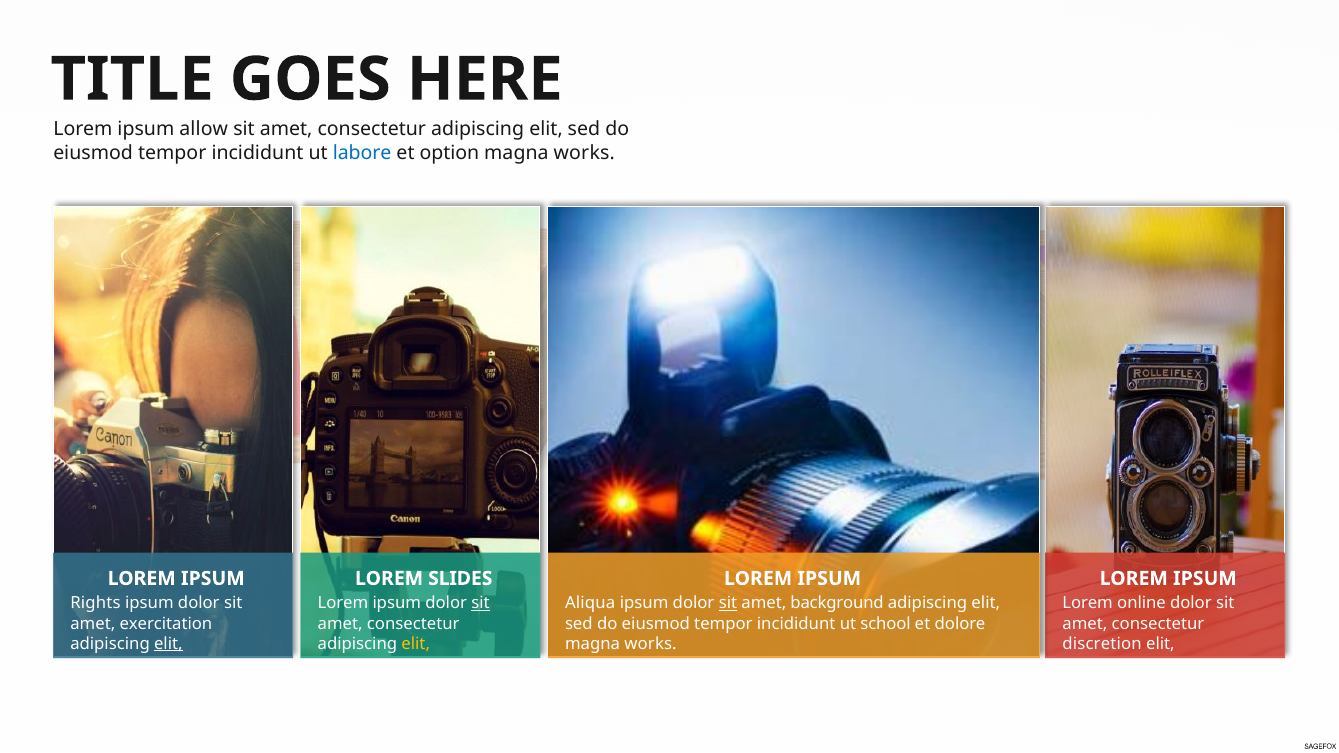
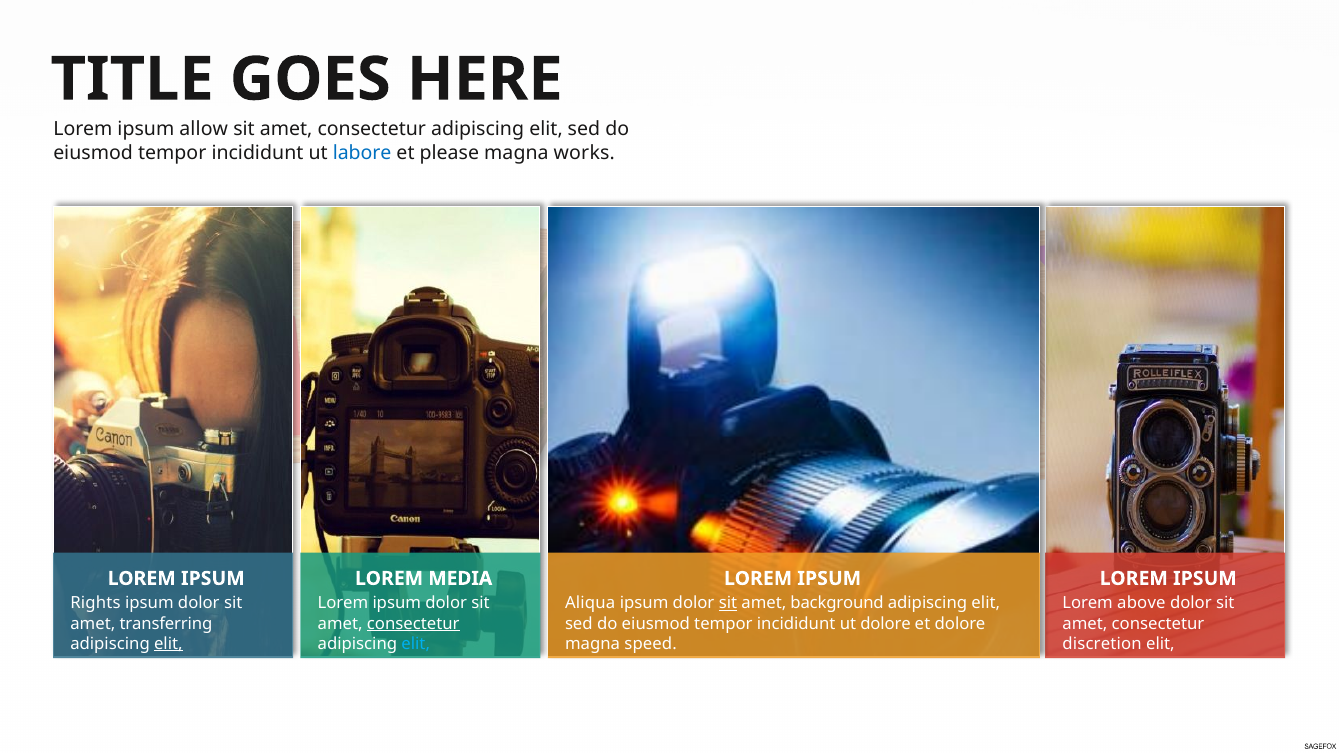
option: option -> please (449, 153)
SLIDES: SLIDES -> MEDIA (460, 579)
sit underline: present -> none (481, 604)
online: online -> above (1141, 604)
exercitation: exercitation -> transferring (166, 624)
consectetur underline: none -> present (413, 624)
ut school: school -> dolore (886, 624)
elit colour: yellow -> light blue (416, 644)
works: works -> speed (651, 644)
